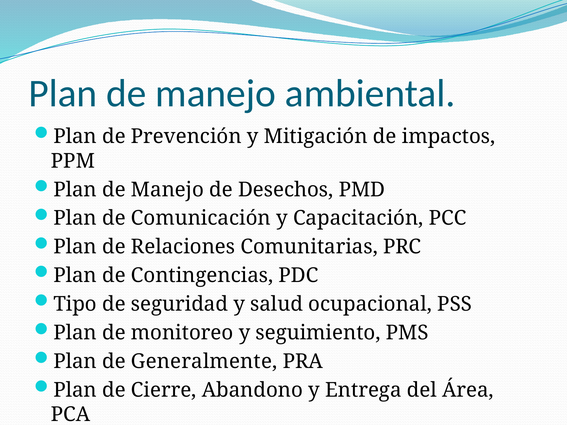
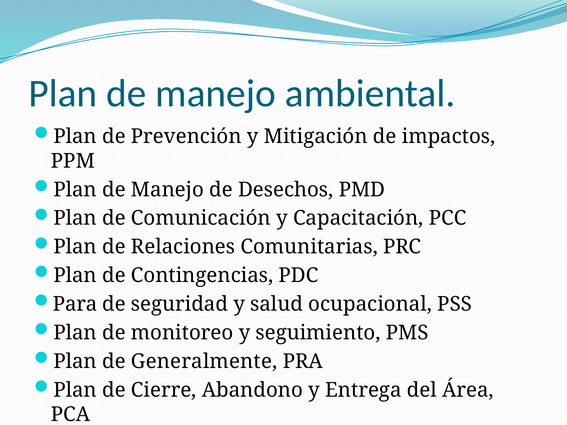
Tipo: Tipo -> Para (75, 304)
